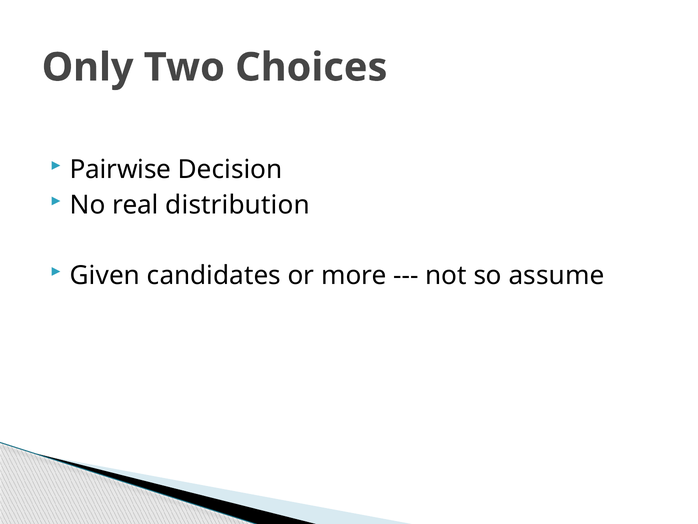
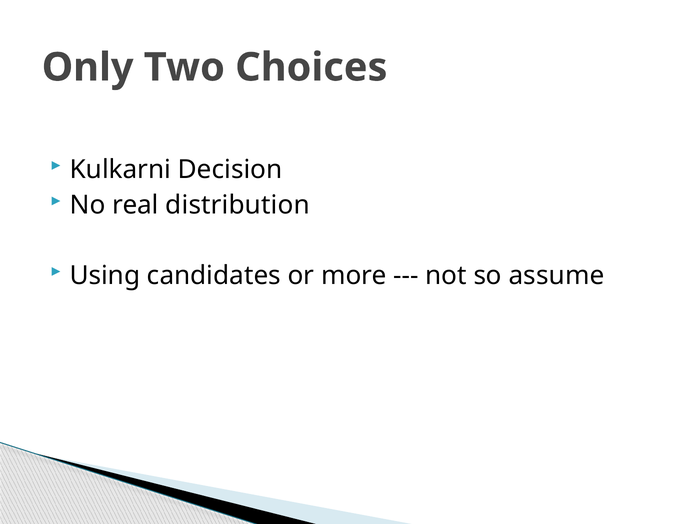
Pairwise: Pairwise -> Kulkarni (120, 169)
Given: Given -> Using (105, 275)
